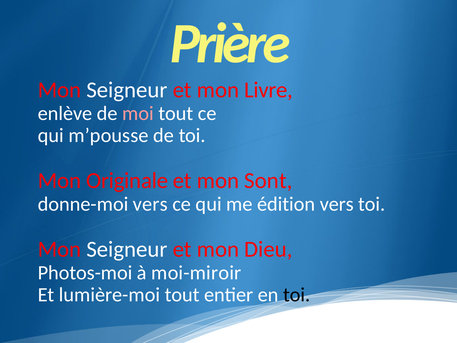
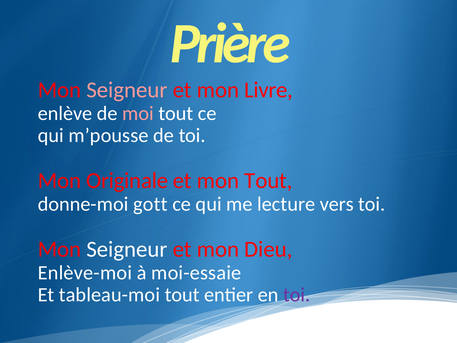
Seigneur colour: white -> pink (127, 90)
mon Sont: Sont -> Tout (268, 181)
donne-moi vers: vers -> gott (150, 204)
édition: édition -> lecture (286, 204)
Photos-moi: Photos-moi -> Enlève-moi (85, 272)
moi-miroir: moi-miroir -> moi-essaie (196, 272)
lumière-moi: lumière-moi -> tableau-moi (109, 294)
toi colour: black -> purple (297, 294)
